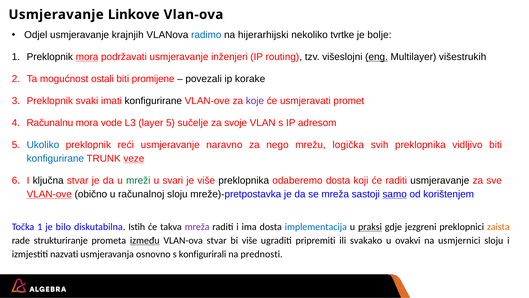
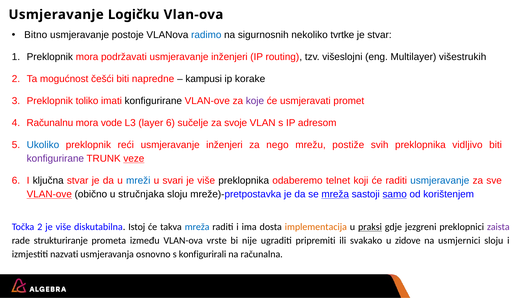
Linkove: Linkove -> Logičku (134, 15)
Odjel: Odjel -> Bitno (36, 35)
krajnjih: krajnjih -> postoje (128, 35)
hijerarhijski: hijerarhijski -> sigurnosnih (263, 35)
je bolje: bolje -> stvar (379, 35)
mora underline: present -> none (87, 57)
eng underline: present -> none (377, 57)
ostali: ostali -> češći (102, 79)
promijene: promijene -> napredne (153, 79)
povezali: povezali -> kampusi (204, 79)
svaki: svaki -> toliko (87, 101)
layer 5: 5 -> 6 (170, 123)
naravno: naravno -> inženjeri (224, 145)
logička: logička -> postiže (348, 145)
konfigurirane colour: blue -> purple (55, 158)
mreži colour: green -> blue (138, 180)
odaberemo dosta: dosta -> telnet (338, 180)
usmjeravanje colour: black -> blue (440, 180)
računalnoj: računalnoj -> stručnjaka (141, 194)
mreža underline: none -> present (335, 194)
Točka 1: 1 -> 2 (40, 227)
bilo: bilo -> više (63, 227)
Istih: Istih -> Istoj (137, 227)
mreža colour: purple -> blue (197, 227)
implementacija colour: blue -> orange (316, 227)
zaista colour: orange -> purple (498, 227)
između underline: present -> none (145, 240)
VLAN-ova stvar: stvar -> vrste (217, 240)
bi više: više -> nije (249, 240)
ovakvi: ovakvi -> zidove (408, 240)
prednosti: prednosti -> računalna (262, 254)
